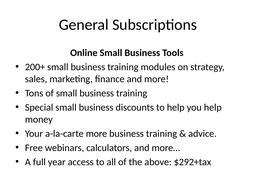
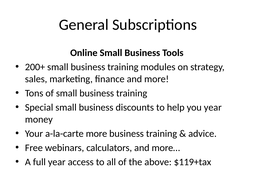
you help: help -> year (213, 107)
$292+tax: $292+tax -> $119+tax (193, 162)
